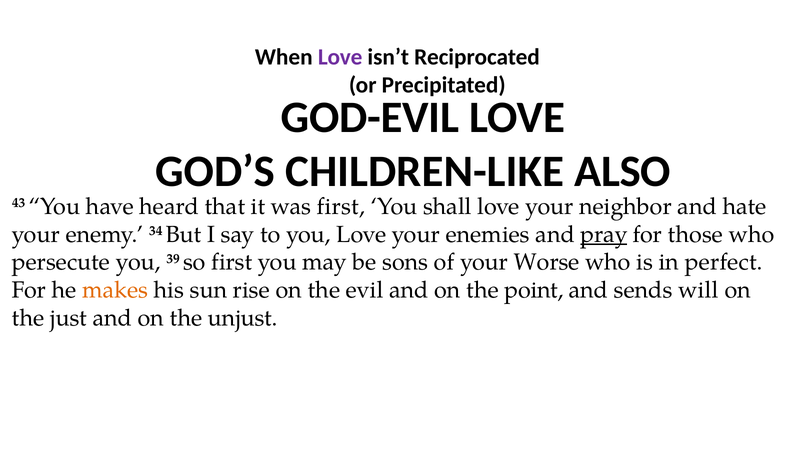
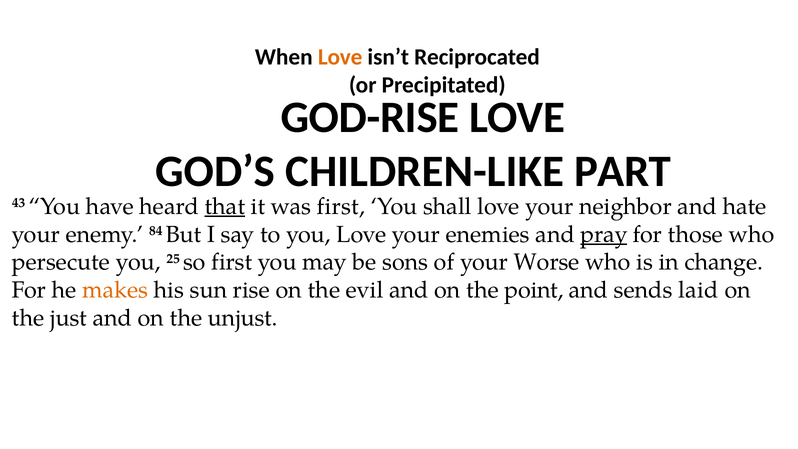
Love colour: purple -> orange (340, 57)
GOD-EVIL: GOD-EVIL -> GOD-RISE (370, 117)
ALSO: ALSO -> PART (623, 171)
that underline: none -> present (225, 206)
34: 34 -> 84 (156, 231)
39: 39 -> 25 (173, 258)
perfect: perfect -> change (724, 262)
will: will -> laid (698, 290)
